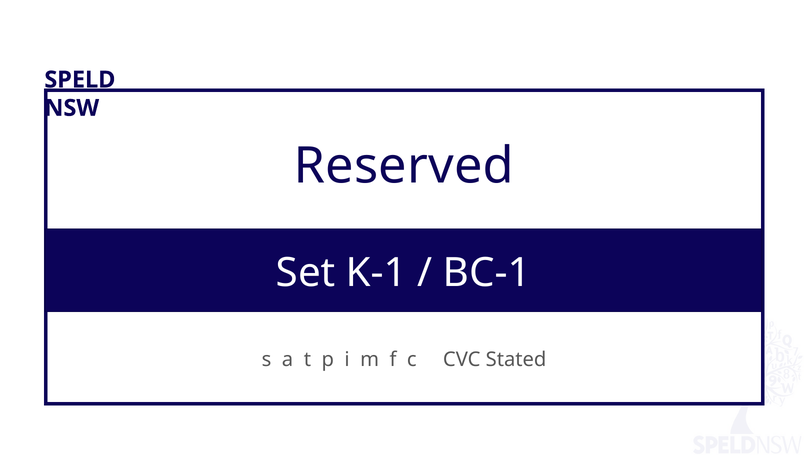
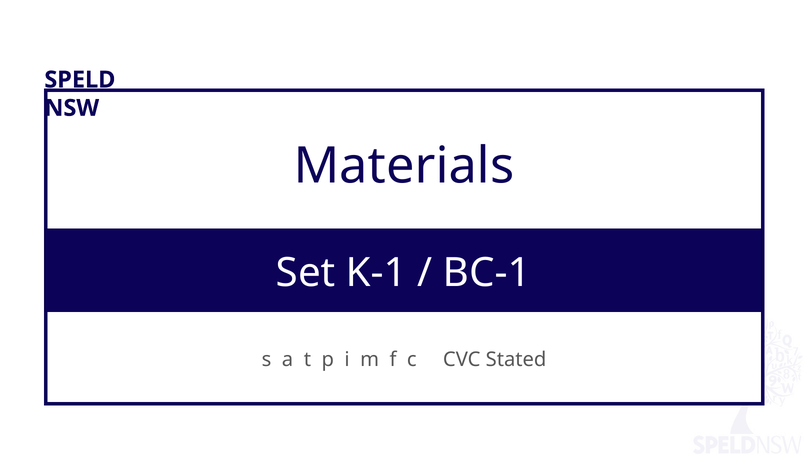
Reserved: Reserved -> Materials (404, 166)
